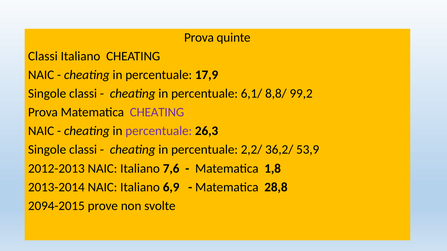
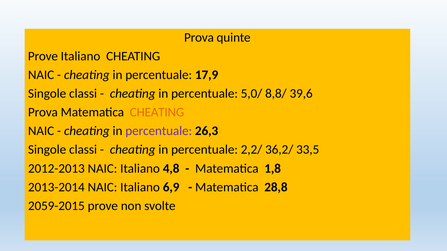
Classi: Classi -> Prove (43, 56)
6,1/: 6,1/ -> 5,0/ (252, 94)
99,2: 99,2 -> 39,6 (301, 94)
CHEATING colour: purple -> orange (157, 112)
53,9: 53,9 -> 33,5 (308, 150)
7,6: 7,6 -> 4,8 (171, 169)
2094-2015: 2094-2015 -> 2059-2015 (56, 206)
